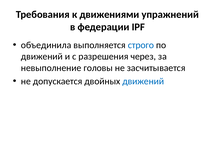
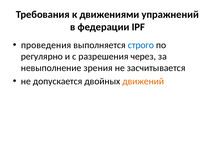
объединила: объединила -> проведения (46, 45)
движений: движений -> регулярно (42, 57)
головы: головы -> зрения (98, 68)
движений colour: blue -> orange (143, 81)
